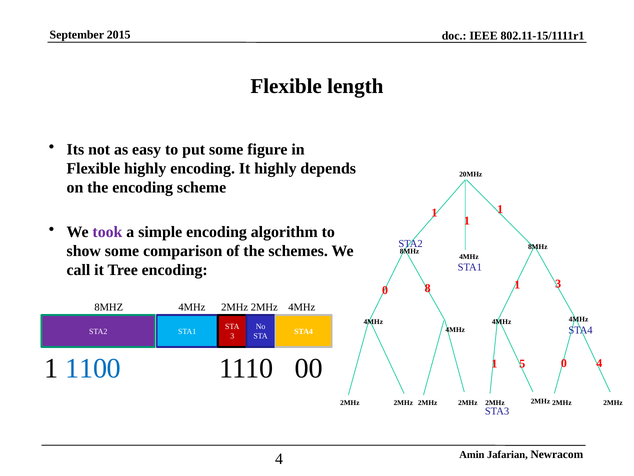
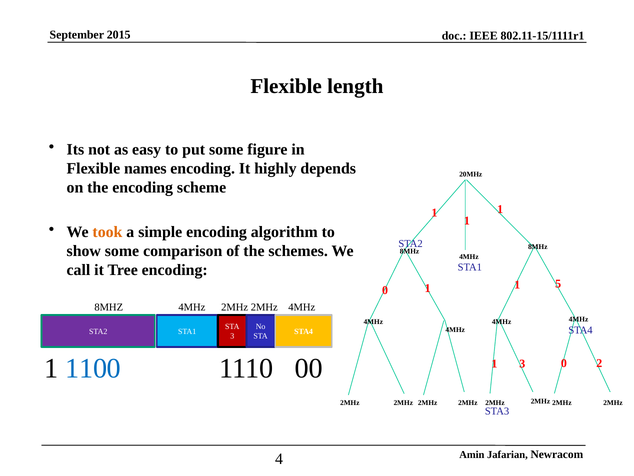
Flexible highly: highly -> names (145, 168)
took colour: purple -> orange (107, 232)
1 3: 3 -> 5 (558, 284)
0 8: 8 -> 1 (428, 288)
1 5: 5 -> 3 (522, 364)
0 4: 4 -> 2 (599, 363)
